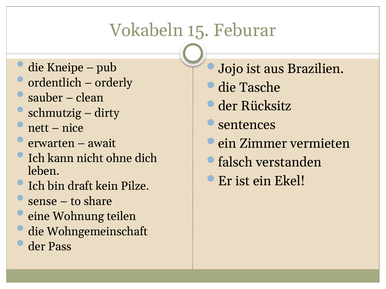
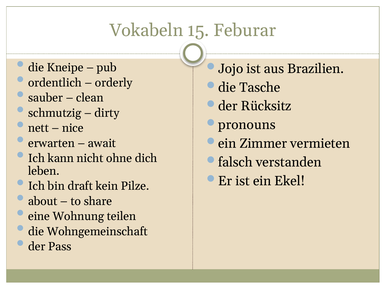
sentences: sentences -> pronouns (247, 125)
sense: sense -> about (43, 202)
